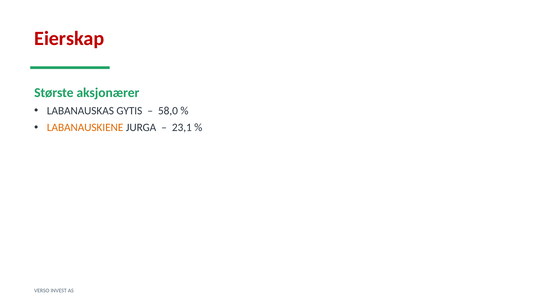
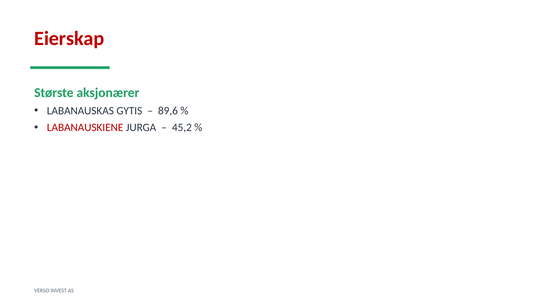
58,0: 58,0 -> 89,6 (168, 111)
LABANAUSKIENE colour: orange -> red (85, 127)
23,1: 23,1 -> 45,2 (182, 127)
